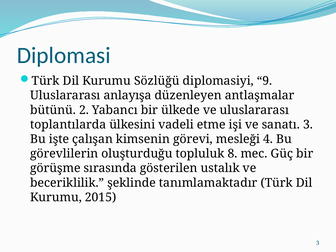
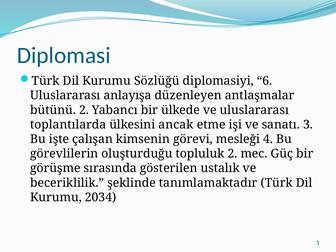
9: 9 -> 6 (264, 81)
vadeli: vadeli -> ancak (176, 125)
topluluk 8: 8 -> 2 (232, 154)
2015: 2015 -> 2034 (101, 197)
